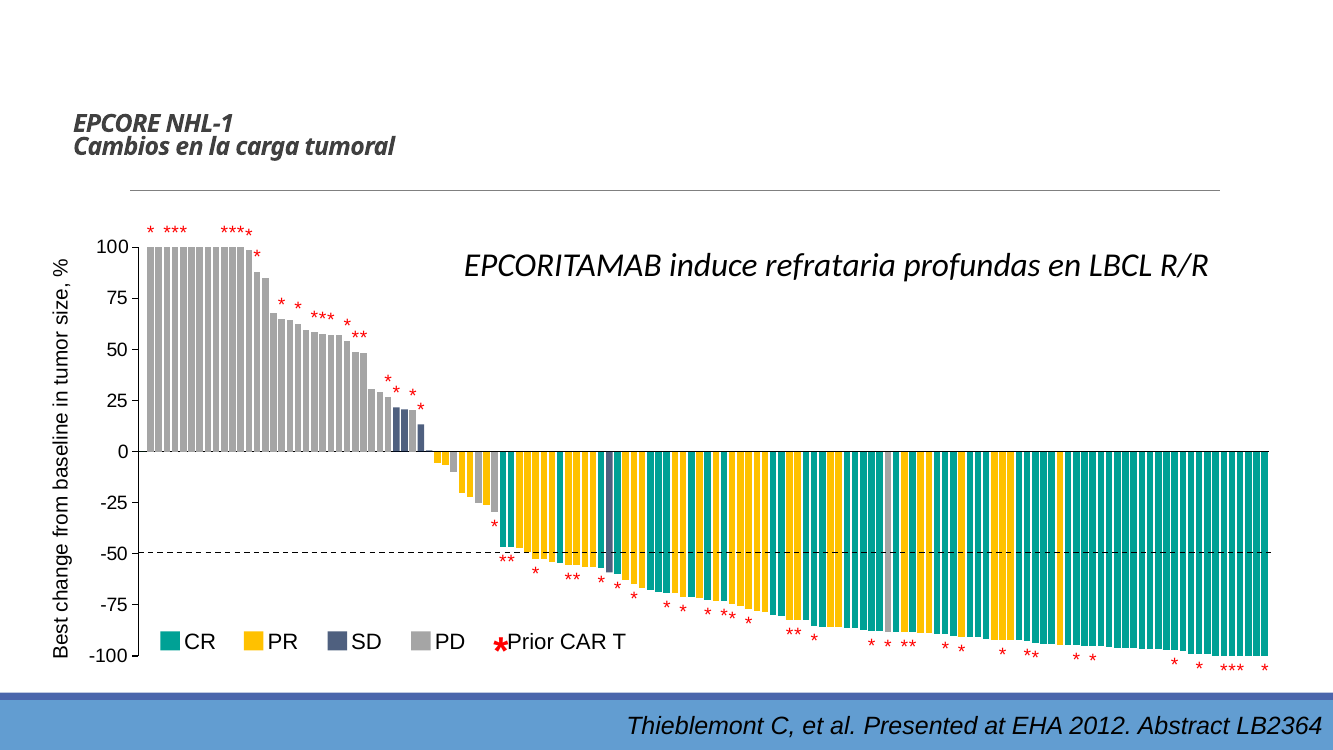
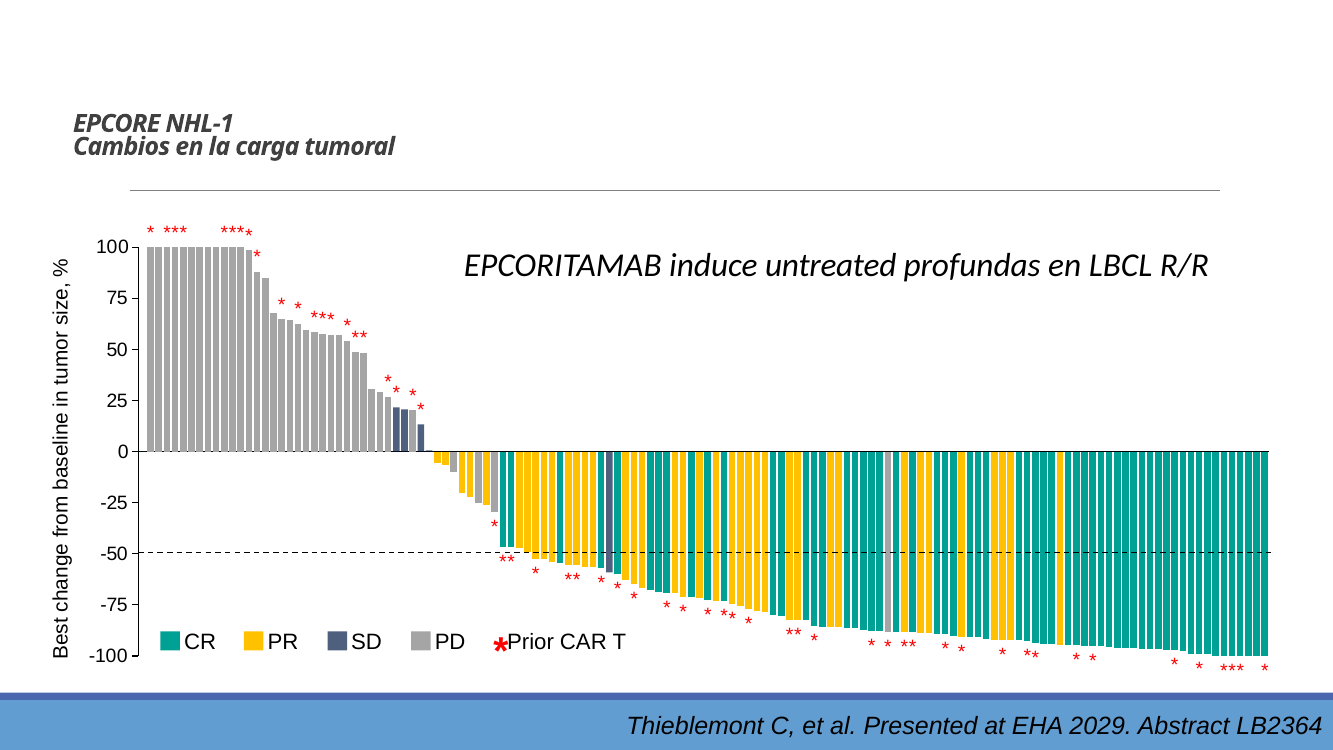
refrataria: refrataria -> untreated (831, 265)
2012: 2012 -> 2029 (1101, 726)
